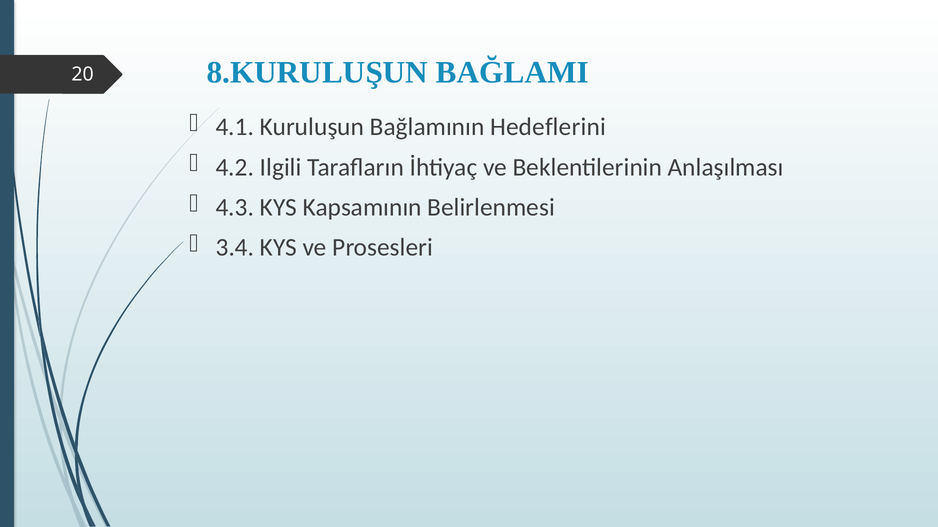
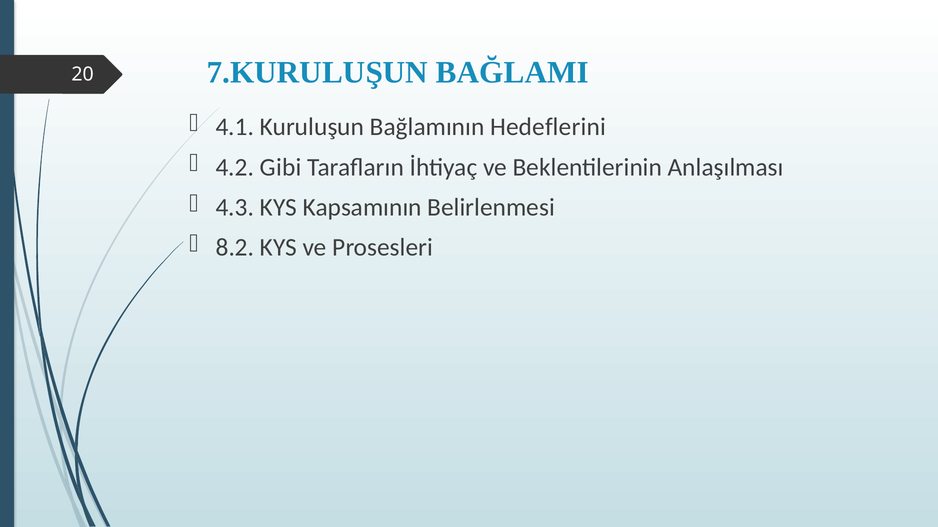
8.KURULUŞUN: 8.KURULUŞUN -> 7.KURULUŞUN (317, 73)
Ilgili: Ilgili -> Gibi (281, 167)
3.4: 3.4 -> 8.2 (235, 248)
